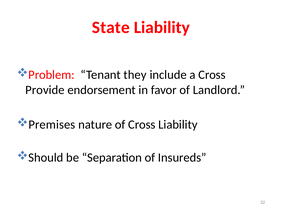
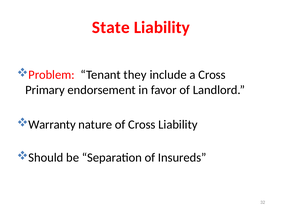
Provide: Provide -> Primary (45, 90)
Premises: Premises -> Warranty (52, 124)
